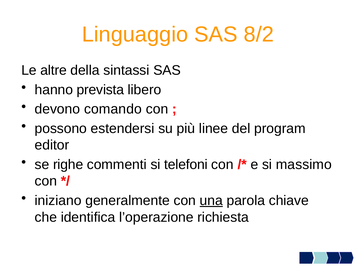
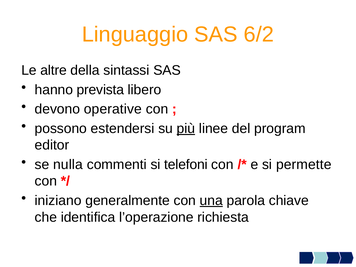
8/2: 8/2 -> 6/2 (259, 34)
comando: comando -> operative (113, 109)
più underline: none -> present (186, 129)
righe: righe -> nulla (68, 165)
massimo: massimo -> permette (304, 165)
